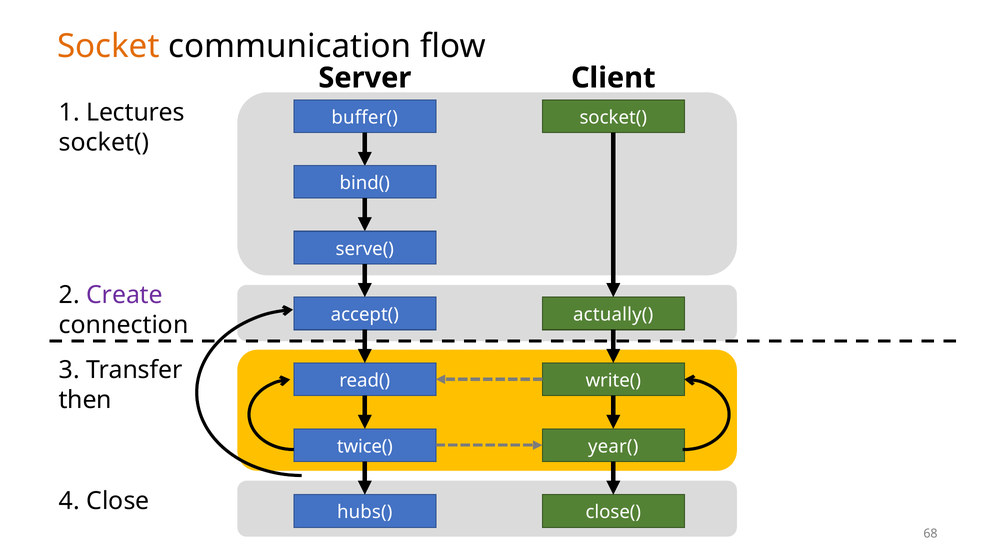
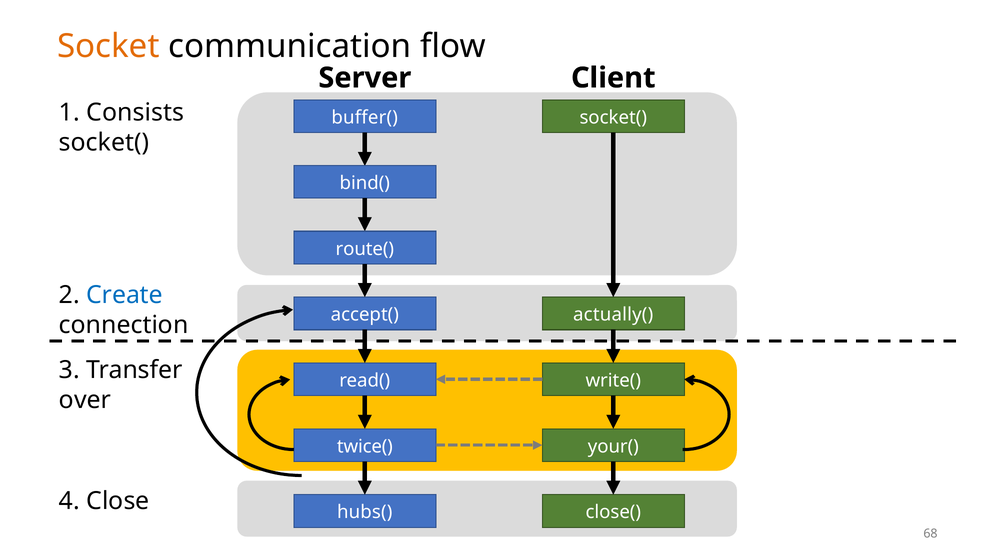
Lectures: Lectures -> Consists (135, 113)
serve(: serve( -> route( (365, 249)
Create colour: purple -> blue (125, 295)
then: then -> over (85, 400)
year(: year( -> your( (613, 446)
